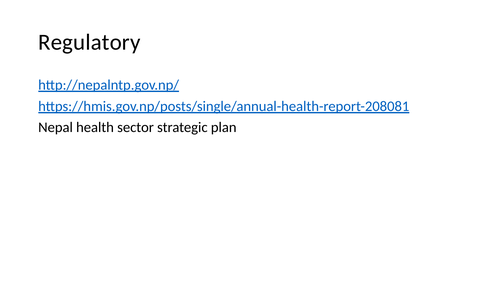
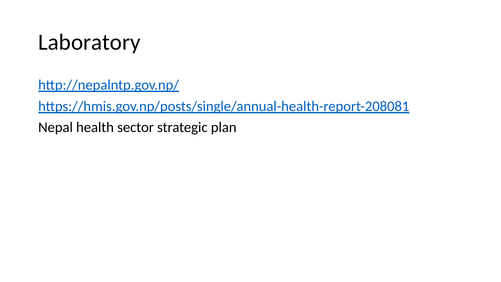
Regulatory: Regulatory -> Laboratory (89, 42)
